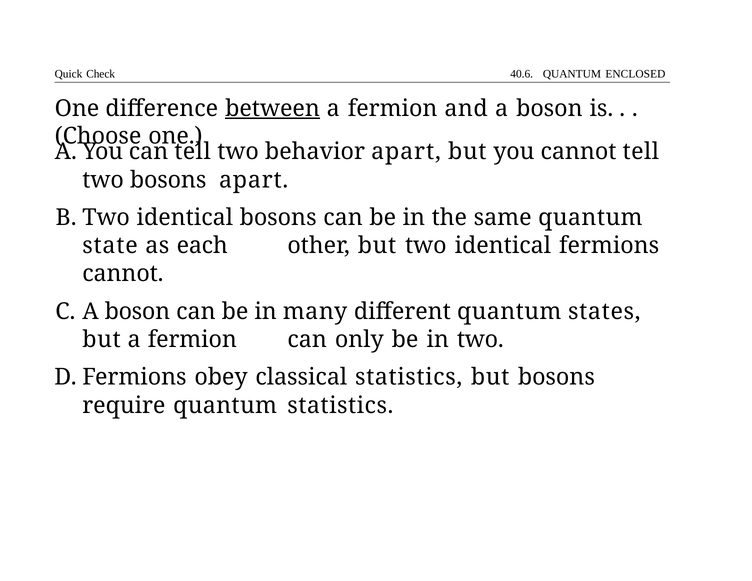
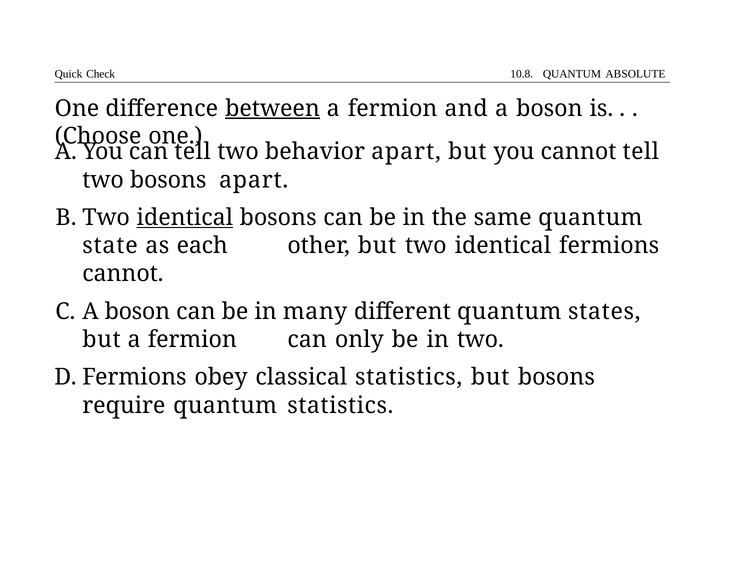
40.6: 40.6 -> 10.8 (522, 74)
ENCLOSED: ENCLOSED -> ABSOLUTE (635, 74)
identical underline: none -> present (185, 217)
